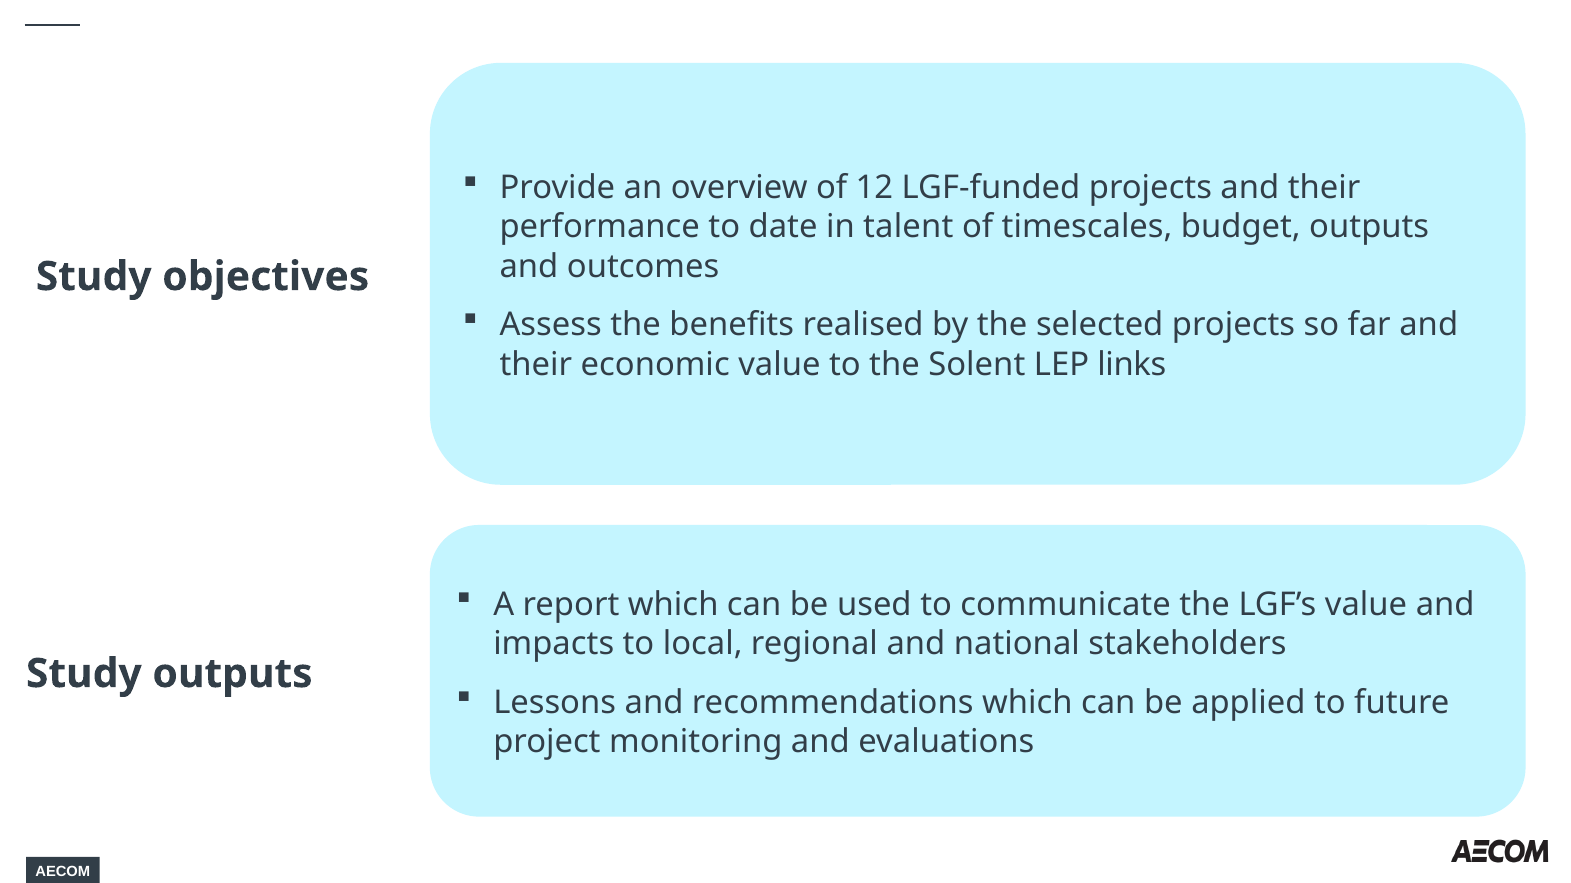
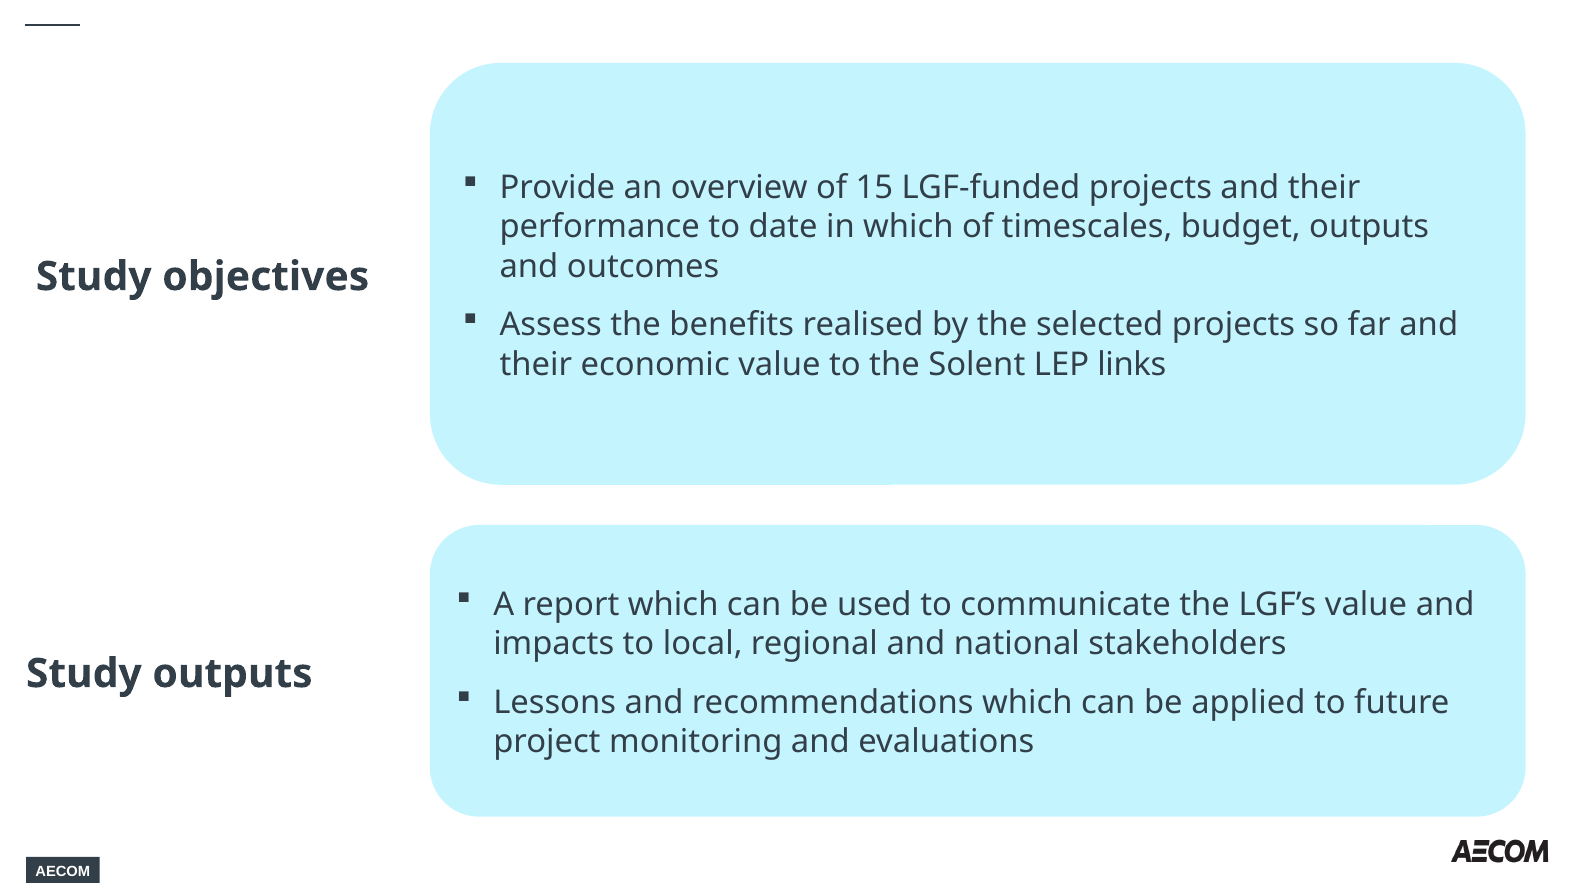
12: 12 -> 15 (874, 188)
in talent: talent -> which (908, 227)
